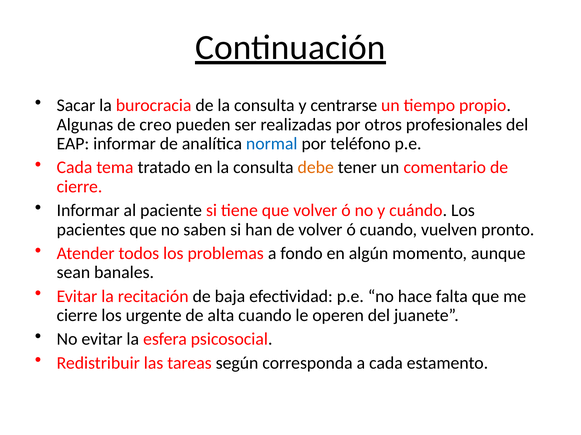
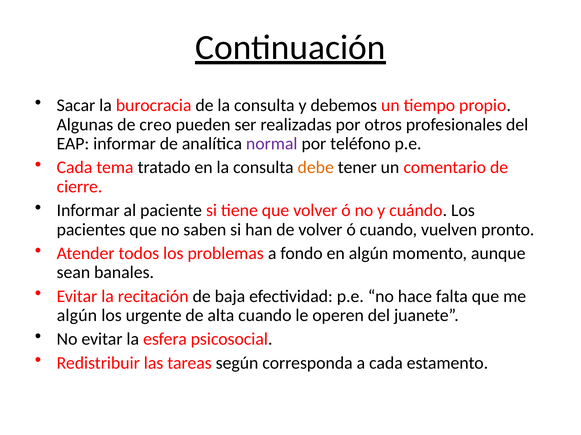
centrarse: centrarse -> debemos (344, 106)
normal colour: blue -> purple (272, 144)
cierre: cierre -> algún (77, 316)
